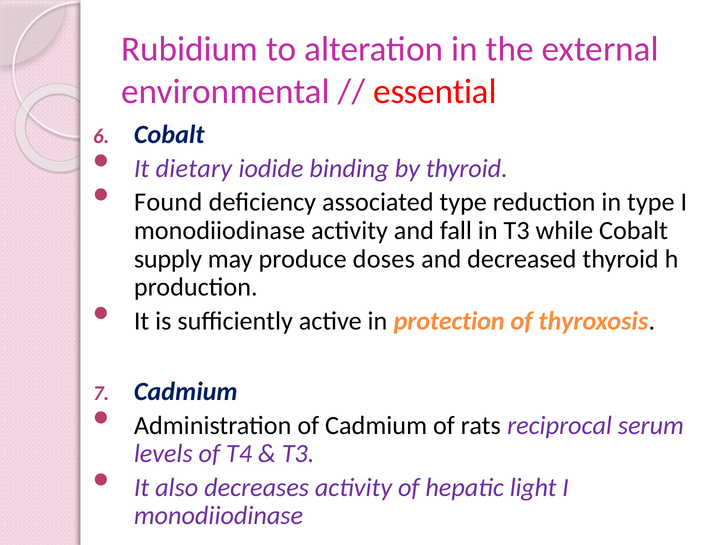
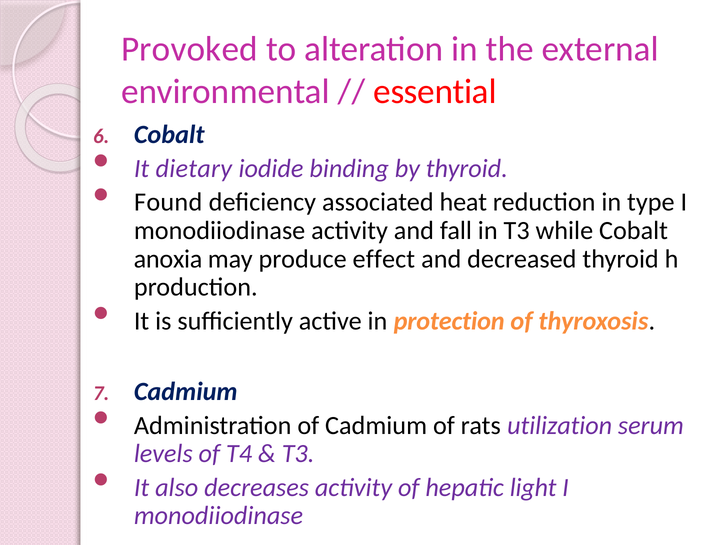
Rubidium: Rubidium -> Provoked (190, 49)
associated type: type -> heat (463, 202)
supply: supply -> anoxia (168, 259)
doses: doses -> effect (384, 259)
reciprocal: reciprocal -> utilization (560, 425)
